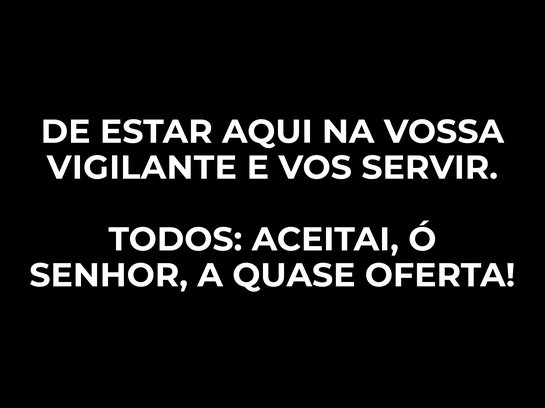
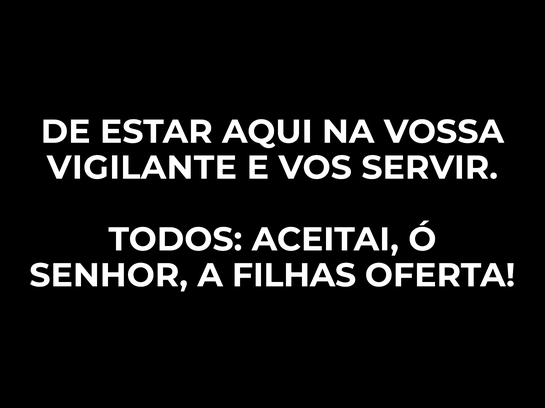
QUASE: QUASE -> FILHAS (294, 276)
